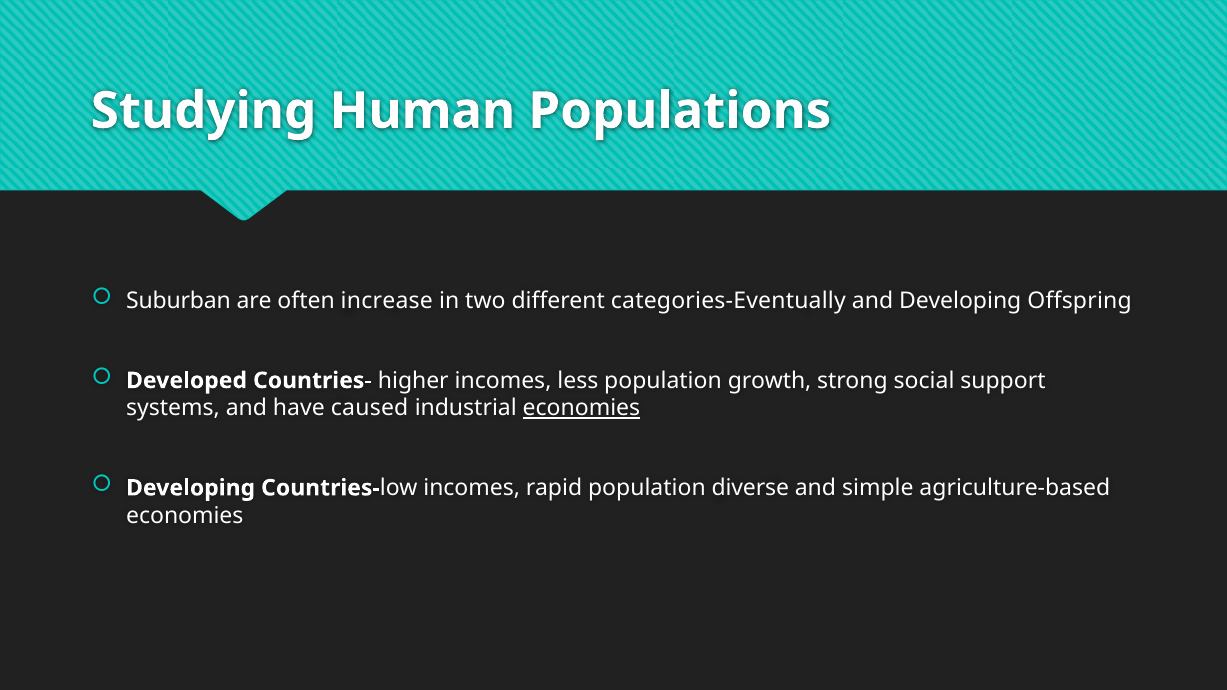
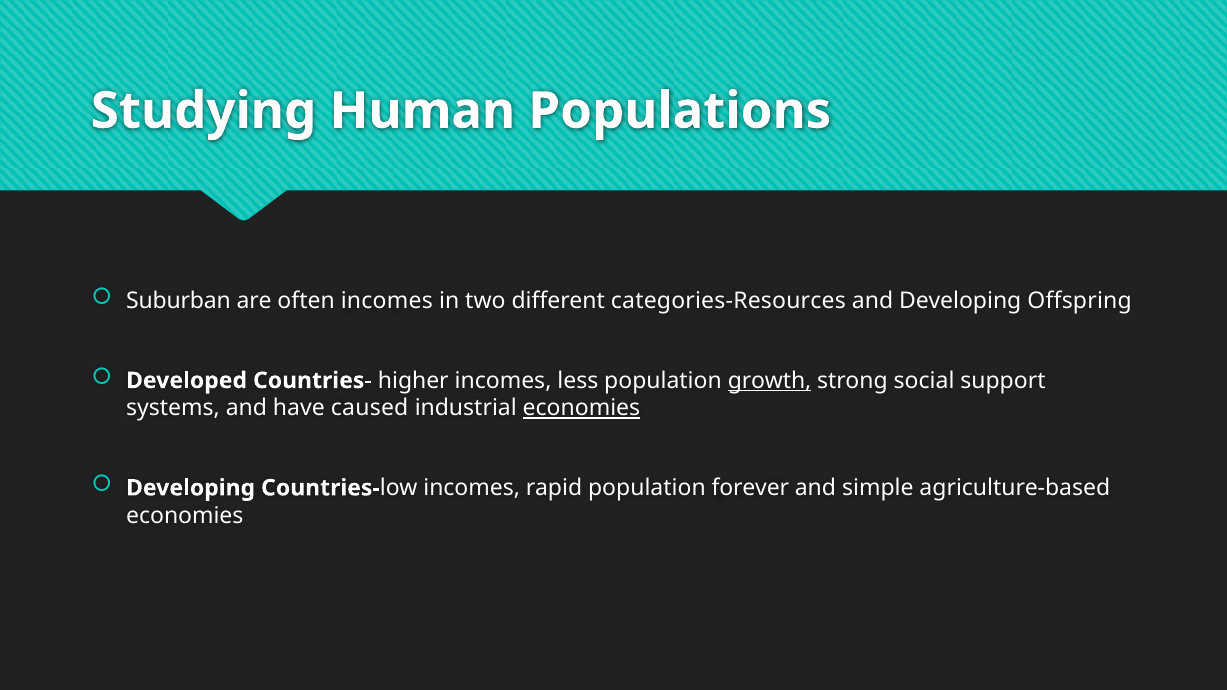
often increase: increase -> incomes (387, 301)
categories-Eventually: categories-Eventually -> categories-Resources (728, 301)
growth underline: none -> present (770, 381)
diverse: diverse -> forever (750, 488)
